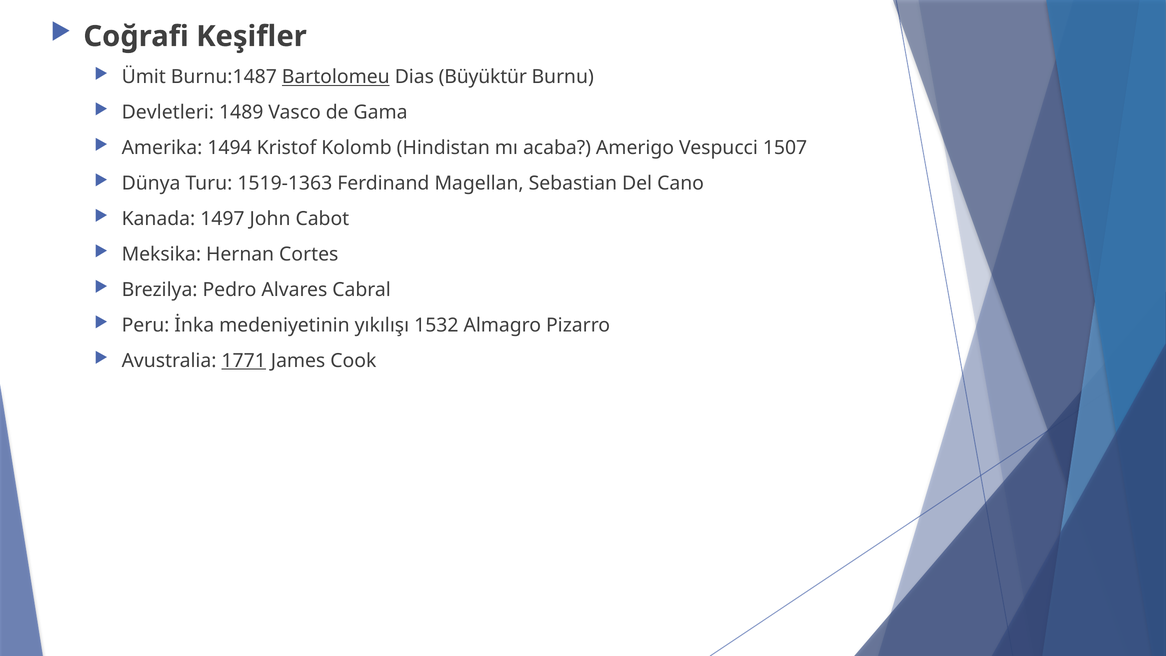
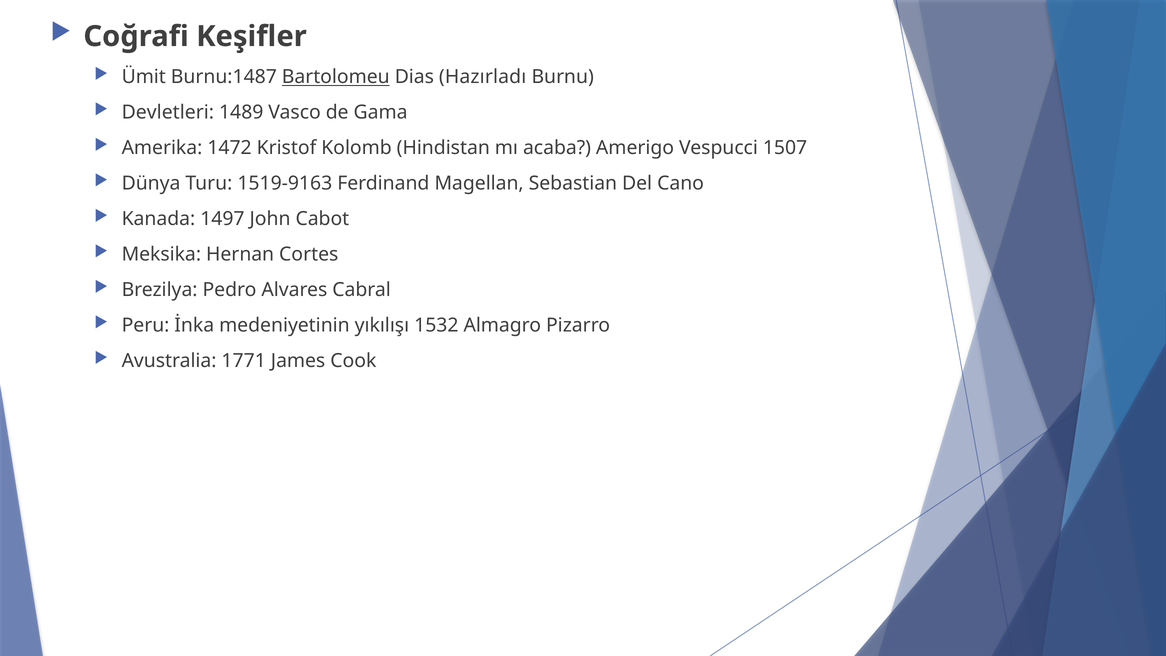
Büyüktür: Büyüktür -> Hazırladı (483, 77)
1494: 1494 -> 1472 (230, 148)
1519-1363: 1519-1363 -> 1519-9163 (285, 183)
1771 underline: present -> none (244, 361)
